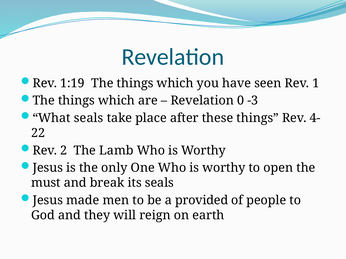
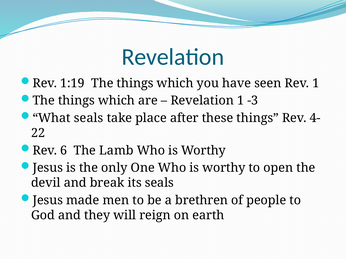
Revelation 0: 0 -> 1 (241, 101)
2: 2 -> 6 (64, 151)
must: must -> devil (46, 183)
provided: provided -> brethren (202, 201)
